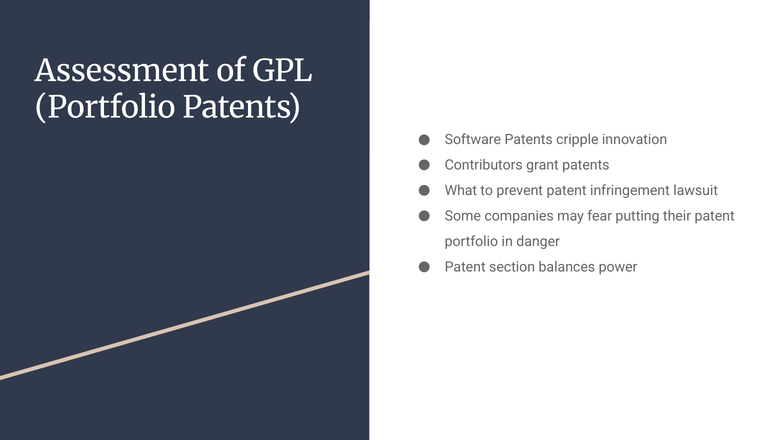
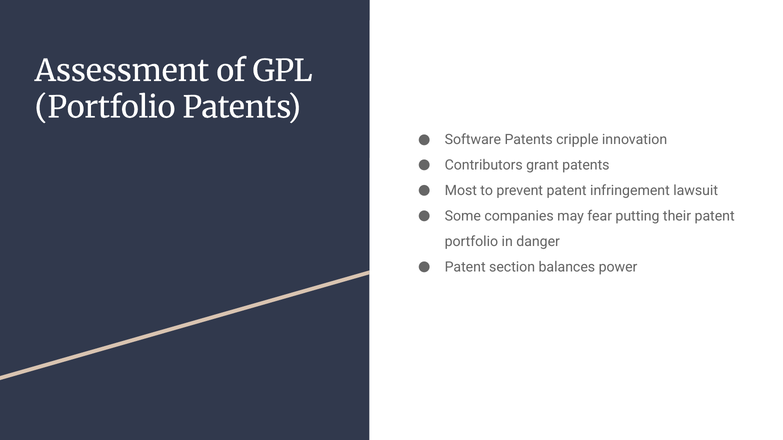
What: What -> Most (461, 191)
